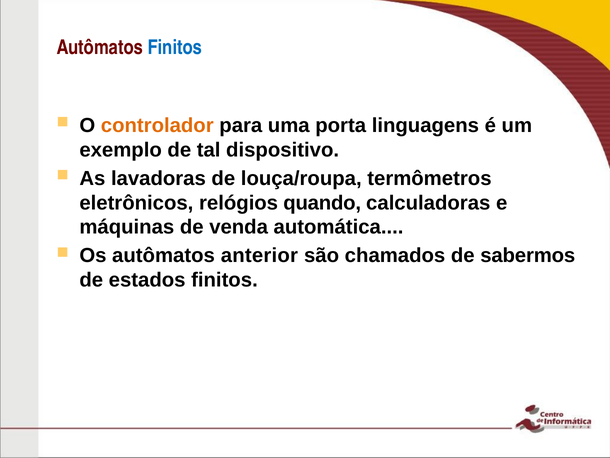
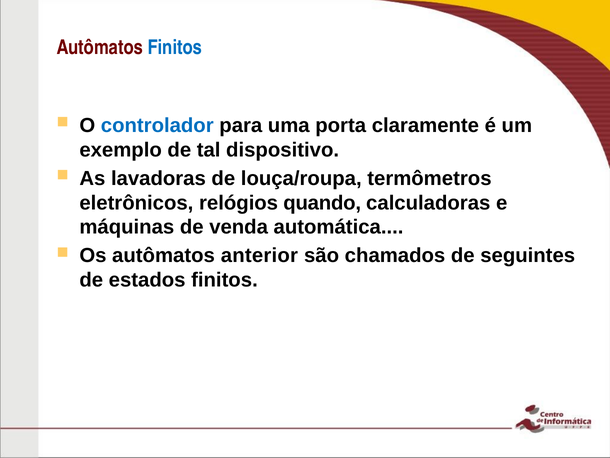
controlador colour: orange -> blue (157, 125)
linguagens: linguagens -> claramente (425, 125)
sabermos: sabermos -> seguintes (528, 255)
